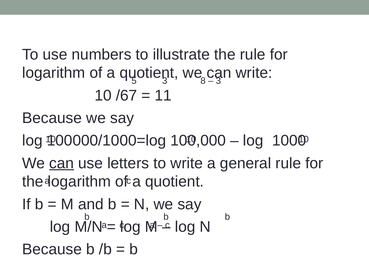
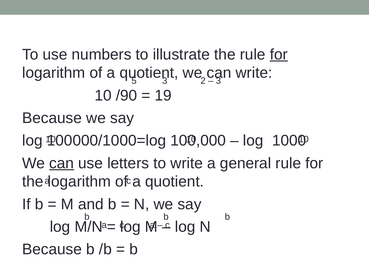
for underline: none -> present (279, 54)
8: 8 -> 2 (203, 81)
/67: /67 -> /90 (127, 95)
11: 11 -> 19 (163, 95)
